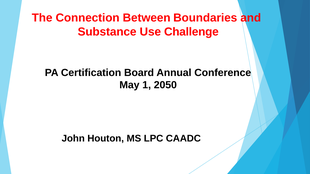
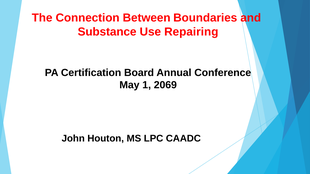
Challenge: Challenge -> Repairing (191, 32)
2050: 2050 -> 2069 (165, 85)
